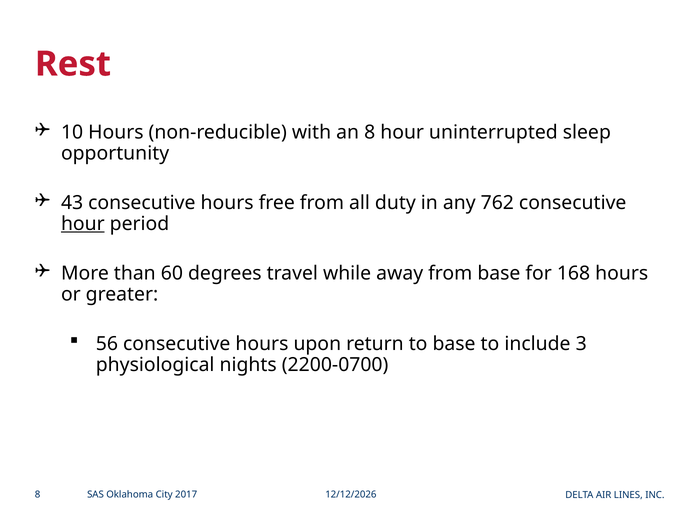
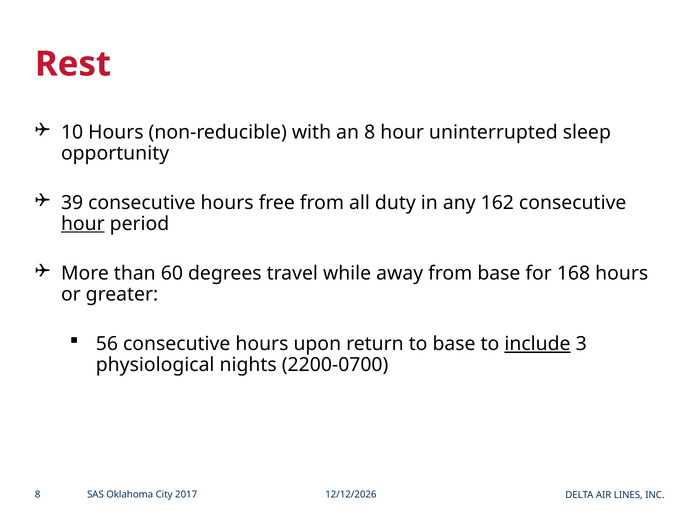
43: 43 -> 39 (72, 203)
762: 762 -> 162 (497, 203)
include underline: none -> present (537, 344)
